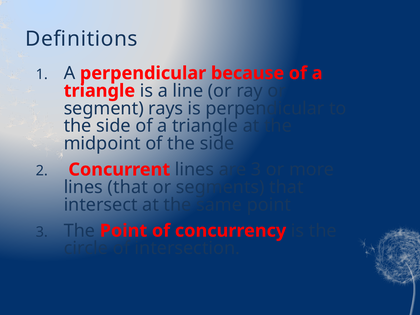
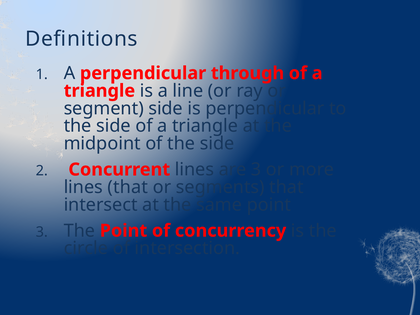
because: because -> through (248, 73)
segment rays: rays -> side (166, 108)
